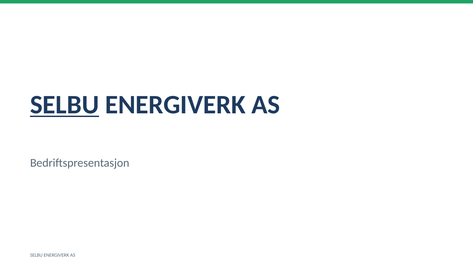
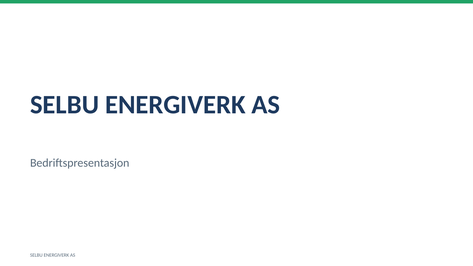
SELBU underline: present -> none (65, 105)
